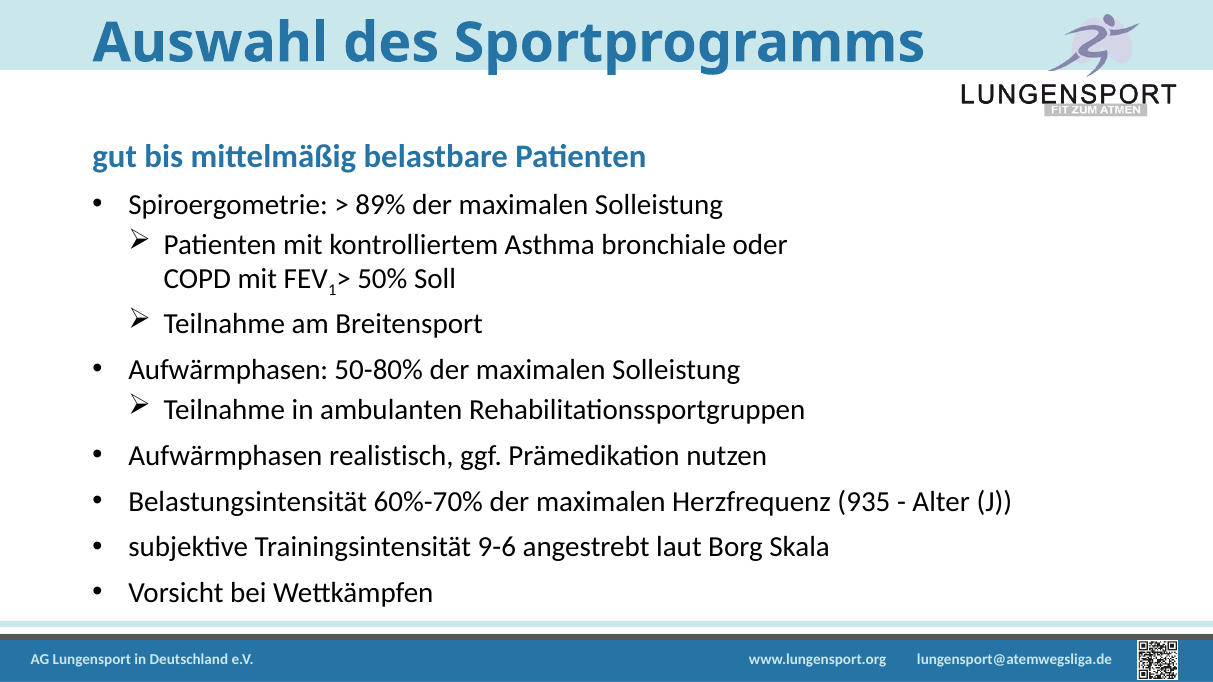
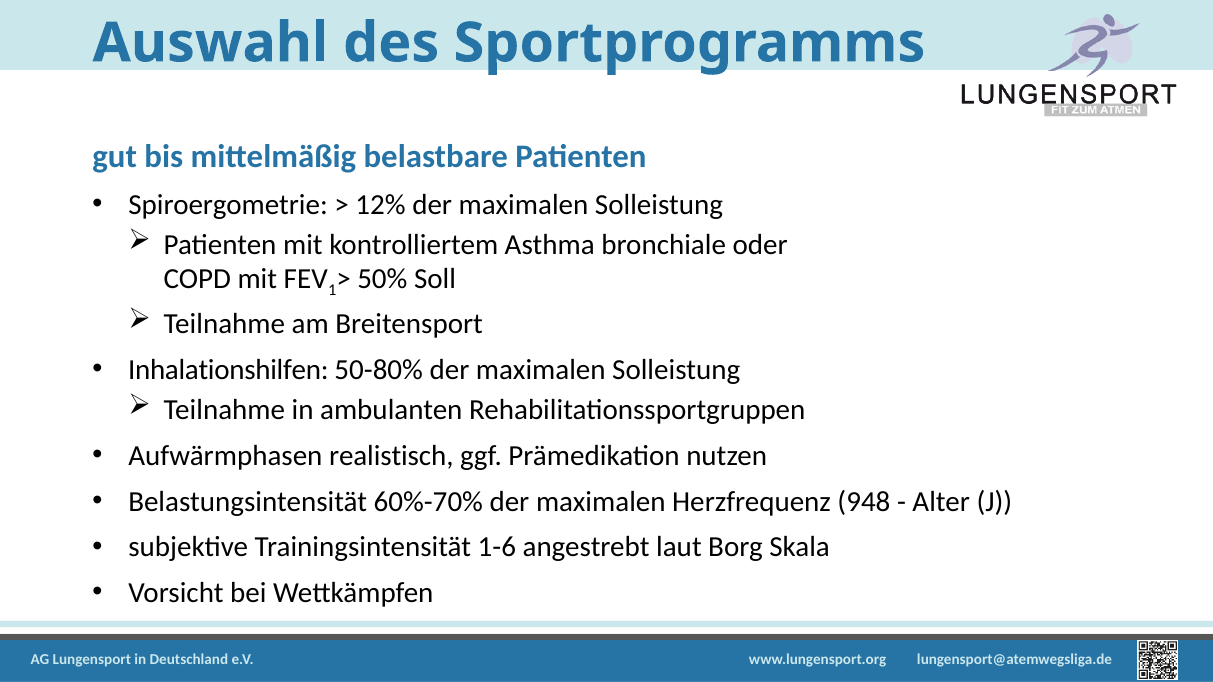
89%: 89% -> 12% (381, 205)
Aufwärmphasen: Aufwärmphasen -> Inhalationshilfen (228, 370)
935: 935 -> 948 (864, 502)
9-6: 9-6 -> 1-6 (497, 548)
